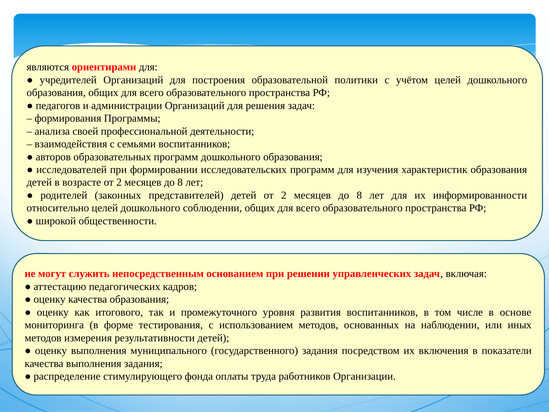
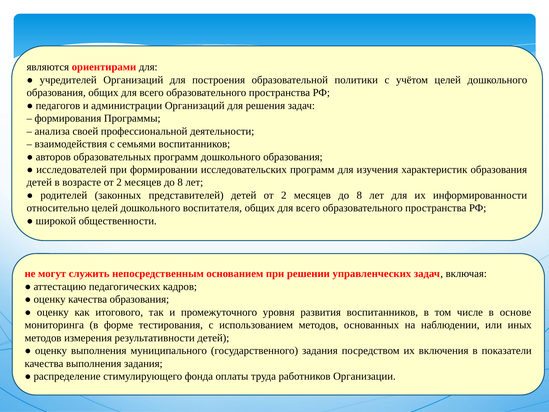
соблюдении: соблюдении -> воспитателя (212, 208)
